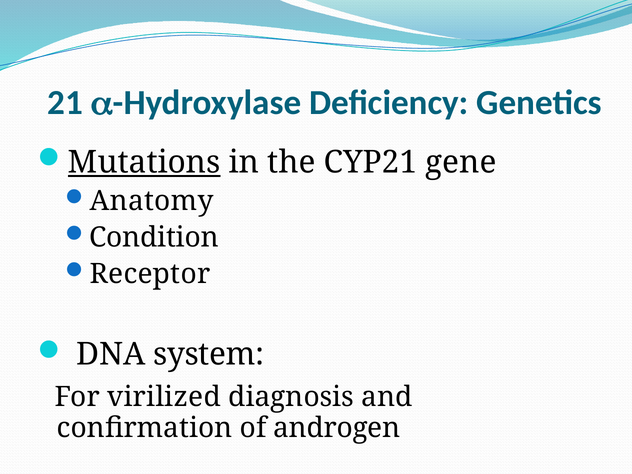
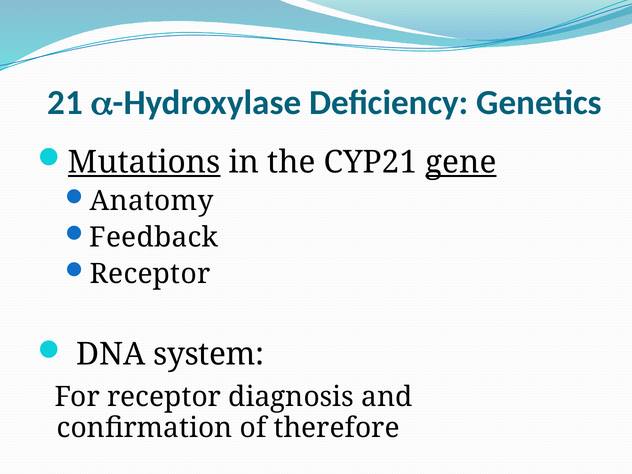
gene underline: none -> present (461, 162)
Condition: Condition -> Feedback (154, 238)
For virilized: virilized -> receptor (164, 397)
androgen: androgen -> therefore (337, 428)
